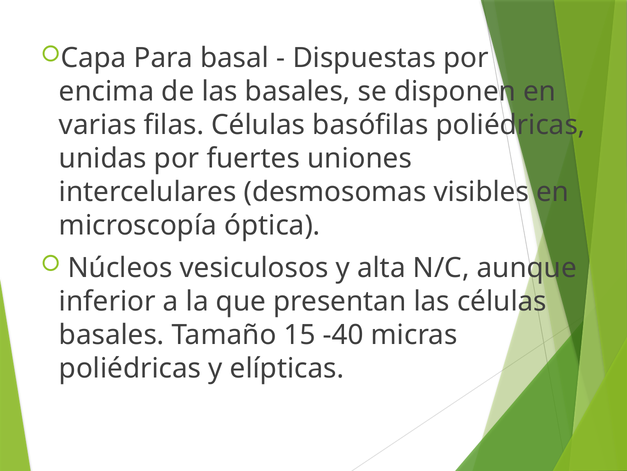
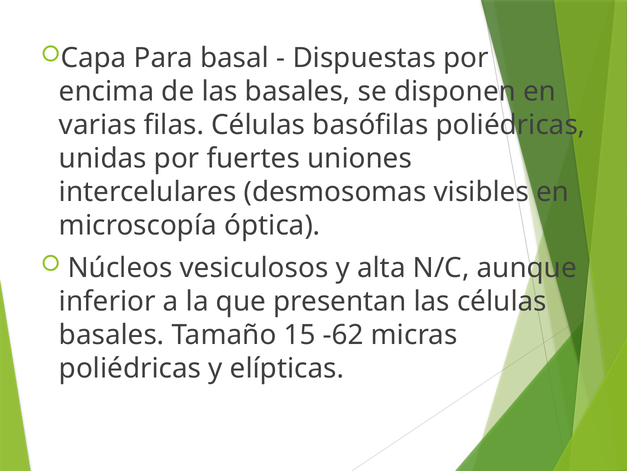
-40: -40 -> -62 (343, 334)
